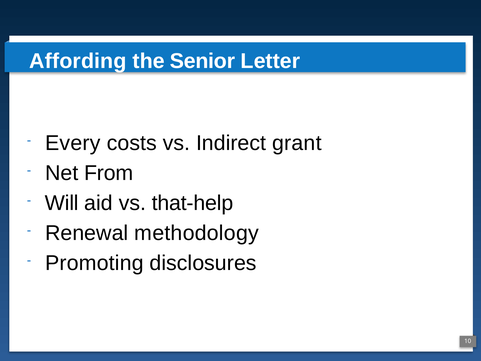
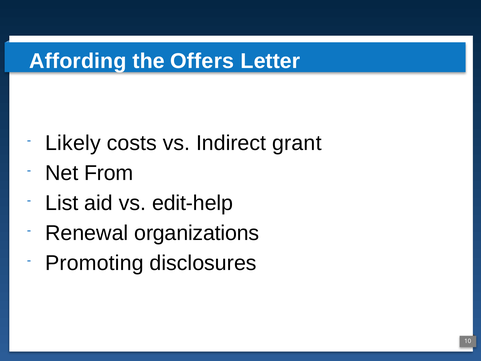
Senior: Senior -> Offers (202, 61)
Every: Every -> Likely (73, 143)
Will: Will -> List (62, 203)
that-help: that-help -> edit-help (192, 203)
methodology: methodology -> organizations (197, 233)
